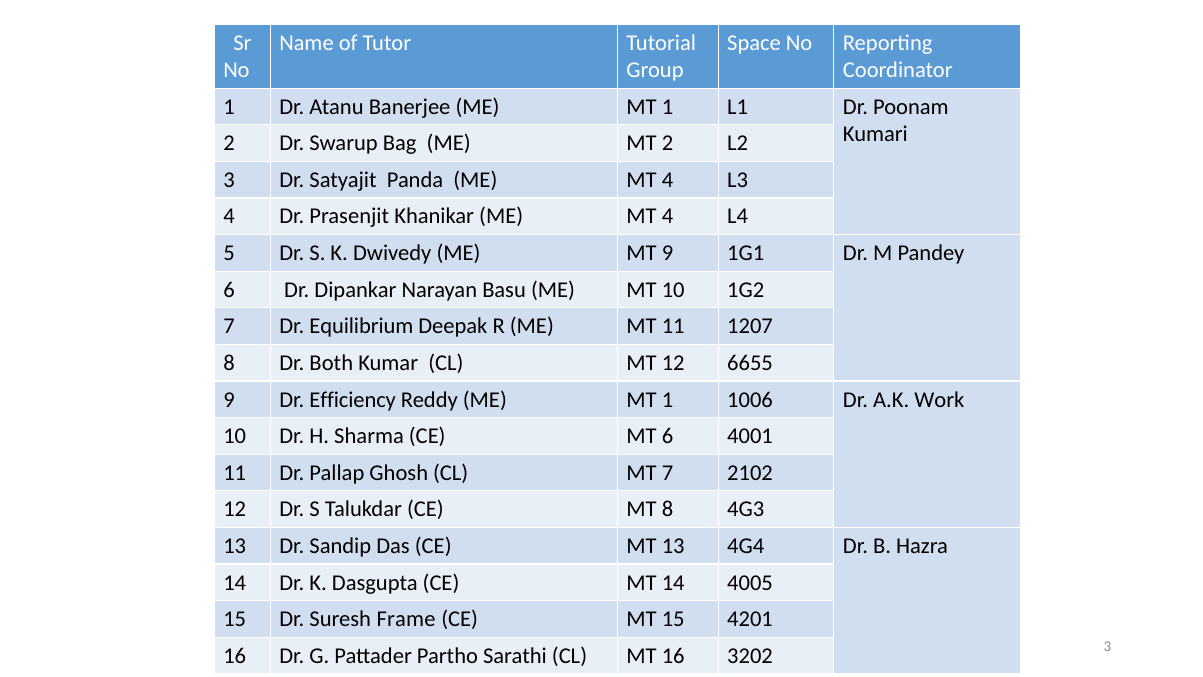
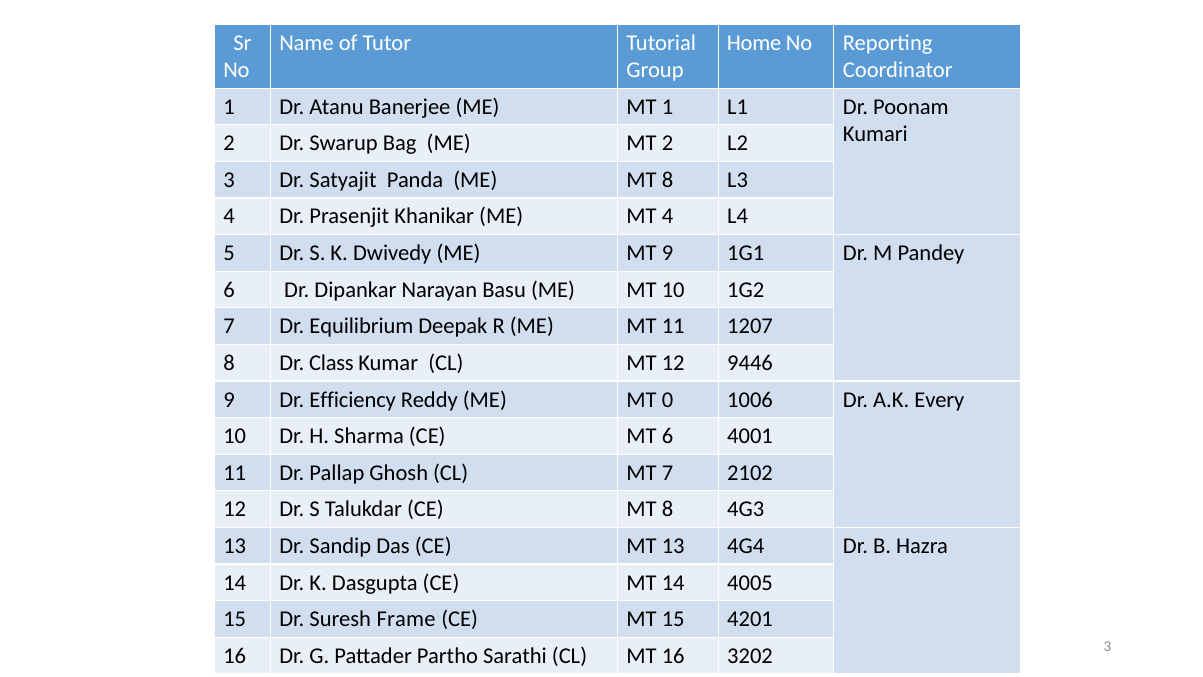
Space: Space -> Home (754, 43)
Panda ME MT 4: 4 -> 8 (668, 180)
Both: Both -> Class (331, 363)
6655: 6655 -> 9446 (750, 363)
Reddy ME MT 1: 1 -> 0 (668, 399)
Work: Work -> Every (939, 399)
